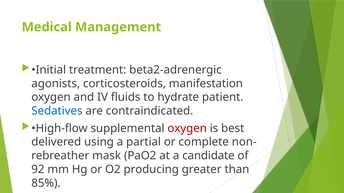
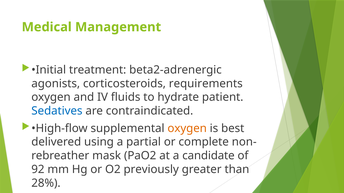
manifestation: manifestation -> requirements (206, 84)
oxygen colour: red -> orange (187, 129)
producing: producing -> previously (151, 170)
85%: 85% -> 28% (46, 184)
